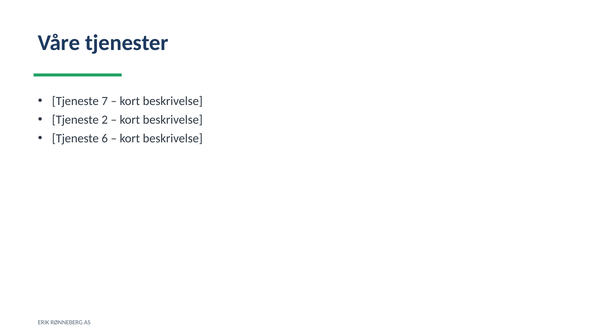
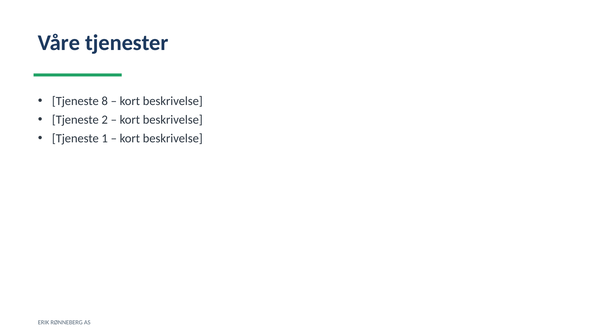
7: 7 -> 8 (105, 101)
6: 6 -> 1 (105, 138)
